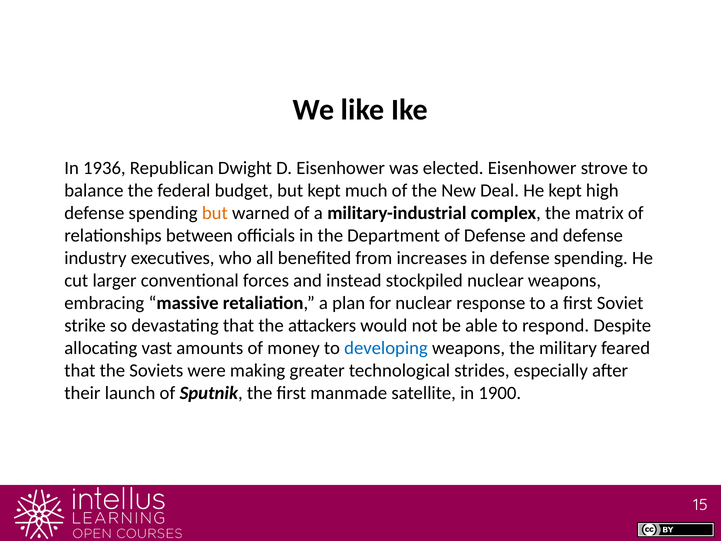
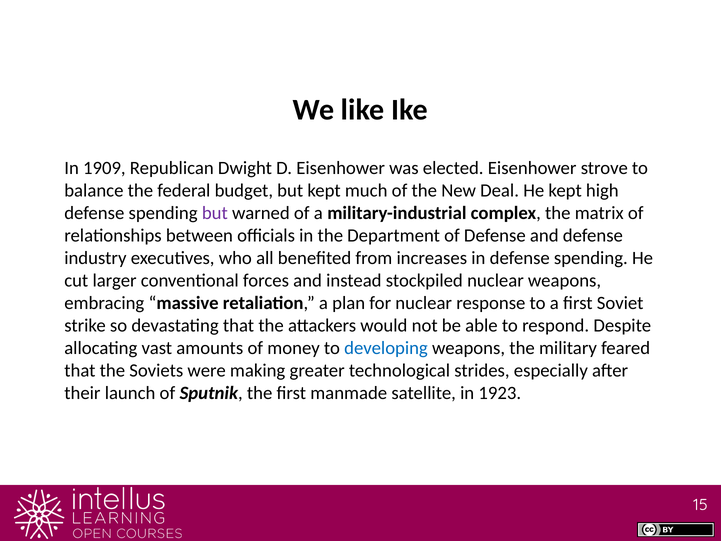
1936: 1936 -> 1909 (104, 168)
but colour: orange -> purple (215, 213)
1900: 1900 -> 1923 (500, 393)
